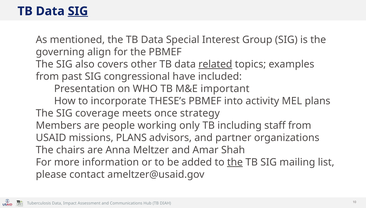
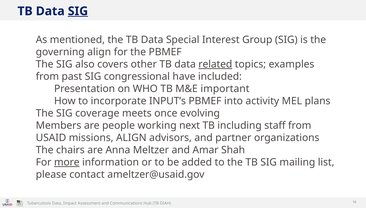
THESE’s: THESE’s -> INPUT’s (168, 101)
strategy: strategy -> evolving (200, 113)
only: only -> next (190, 125)
missions PLANS: PLANS -> ALIGN (131, 137)
more underline: none -> present (67, 162)
the underline: present -> none (235, 162)
